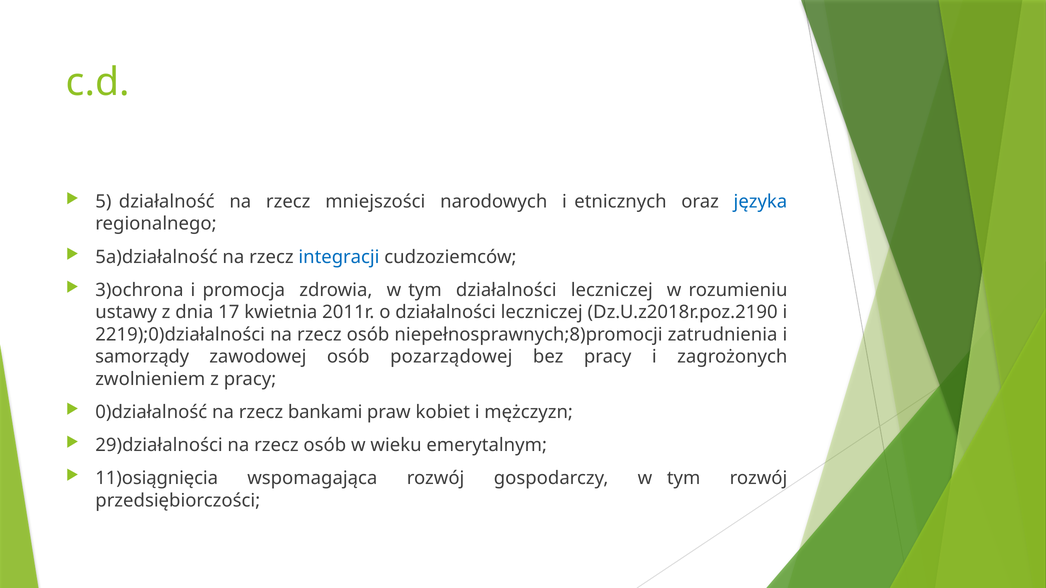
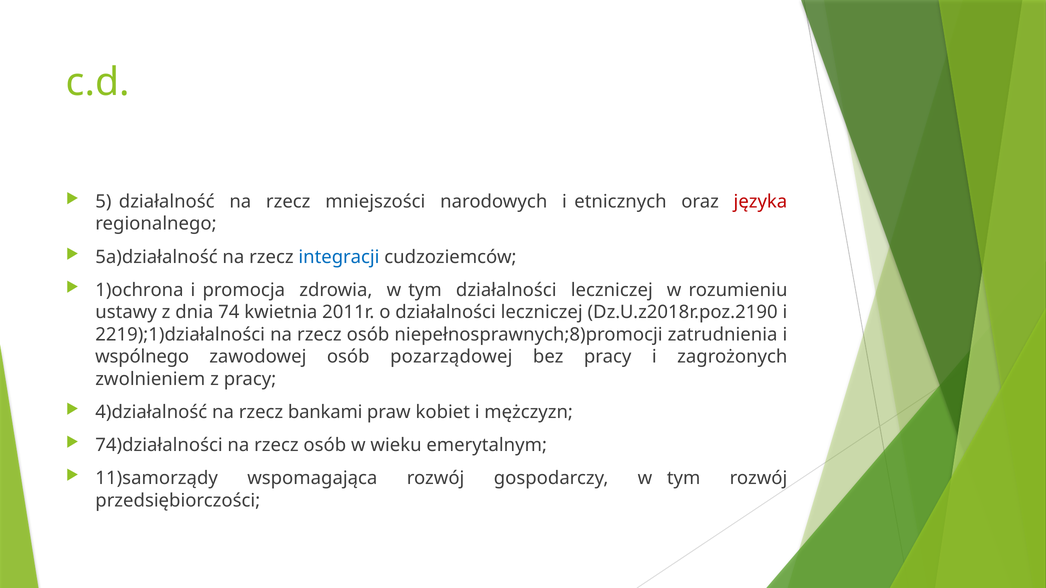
języka colour: blue -> red (760, 202)
3)ochrona: 3)ochrona -> 1)ochrona (139, 290)
17: 17 -> 74 (229, 312)
2219);0)działalności: 2219);0)działalności -> 2219);1)działalności (180, 335)
samorządy: samorządy -> wspólnego (142, 357)
0)działalność: 0)działalność -> 4)działalność (151, 412)
29)działalności: 29)działalności -> 74)działalności (159, 445)
11)osiągnięcia: 11)osiągnięcia -> 11)samorządy (157, 479)
